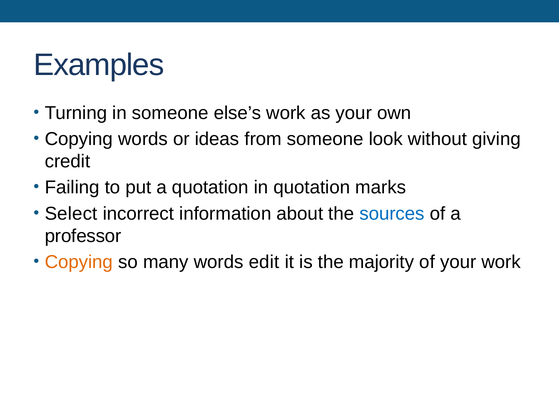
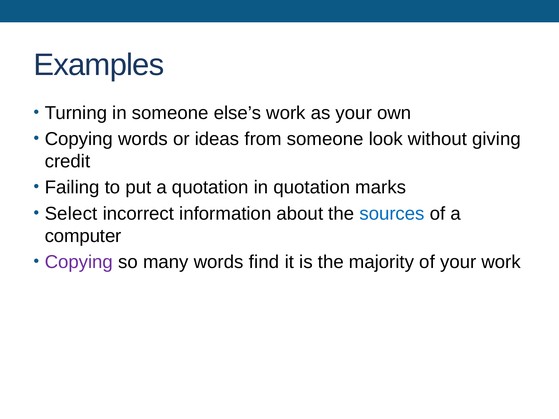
professor: professor -> computer (83, 236)
Copying colour: orange -> purple (79, 262)
edit: edit -> find (264, 262)
